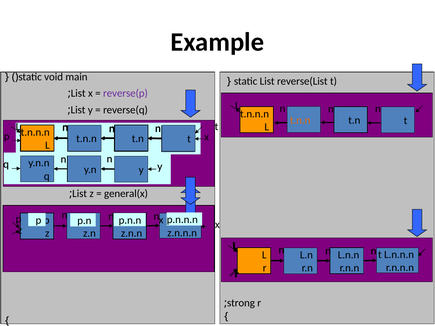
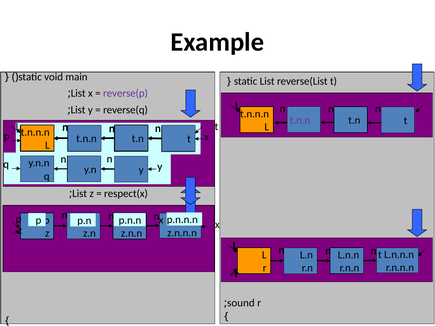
t.n.n colour: orange -> purple (300, 120)
general(x: general(x -> respect(x (126, 194)
strong: strong -> sound (241, 303)
